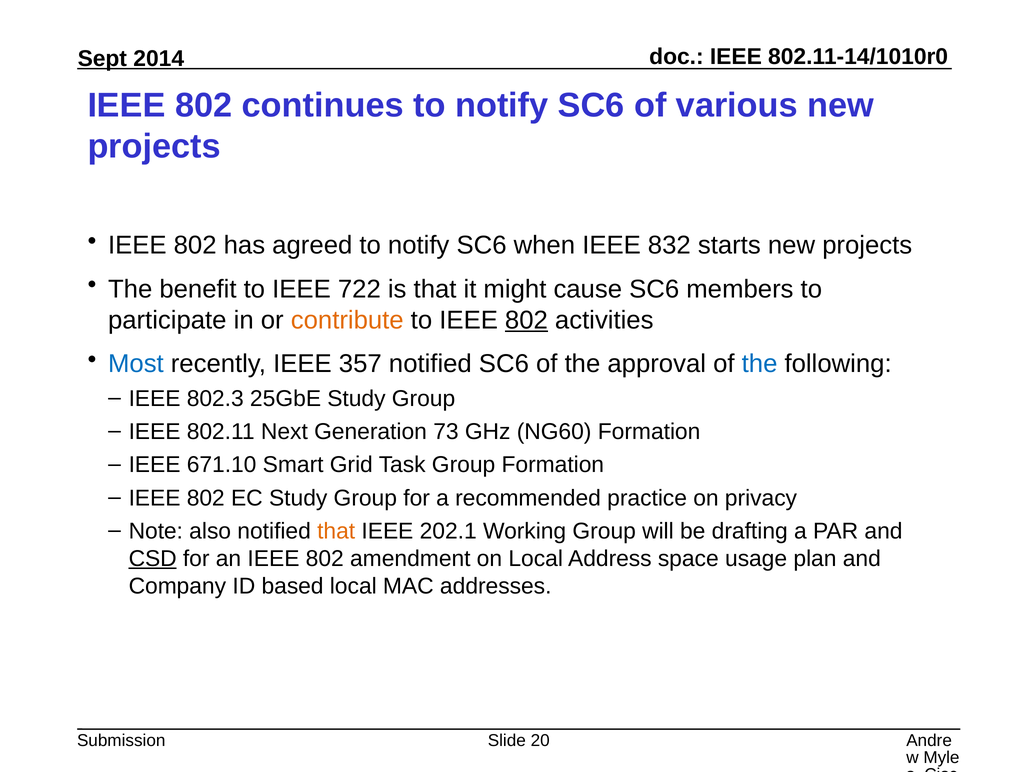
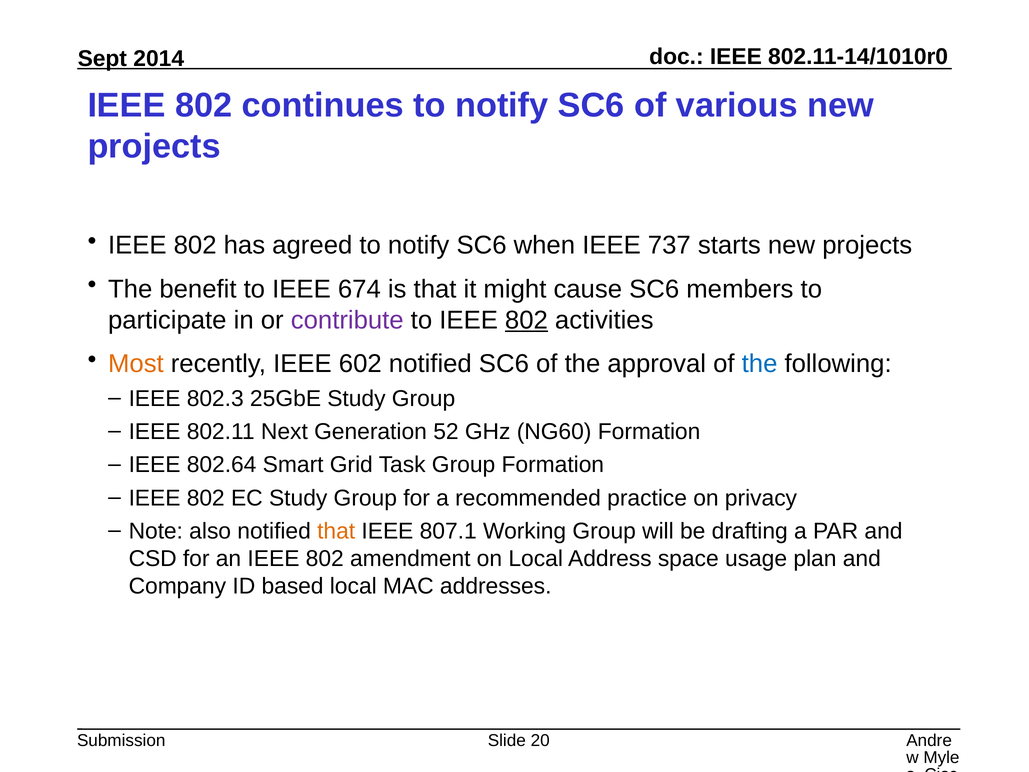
832: 832 -> 737 (669, 245)
722: 722 -> 674 (359, 289)
contribute colour: orange -> purple (347, 320)
Most colour: blue -> orange (136, 364)
357: 357 -> 602 (360, 364)
73: 73 -> 52 (446, 432)
671.10: 671.10 -> 802.64 (222, 465)
202.1: 202.1 -> 807.1 (448, 531)
CSD underline: present -> none (153, 558)
